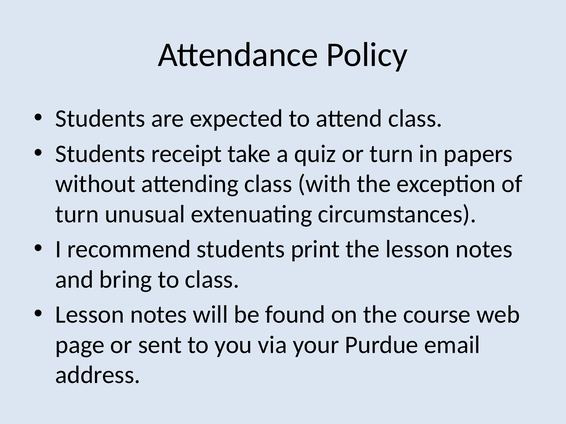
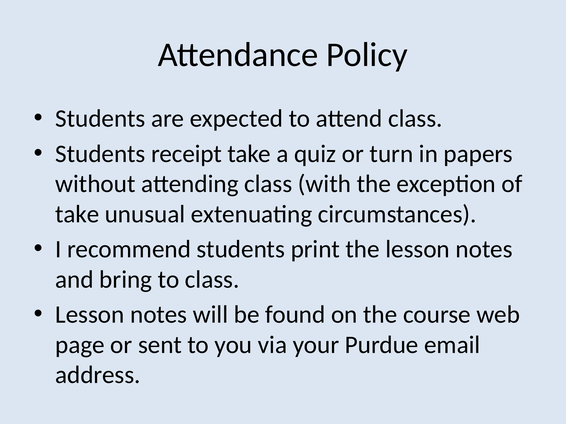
turn: turn -> take (77, 214)
